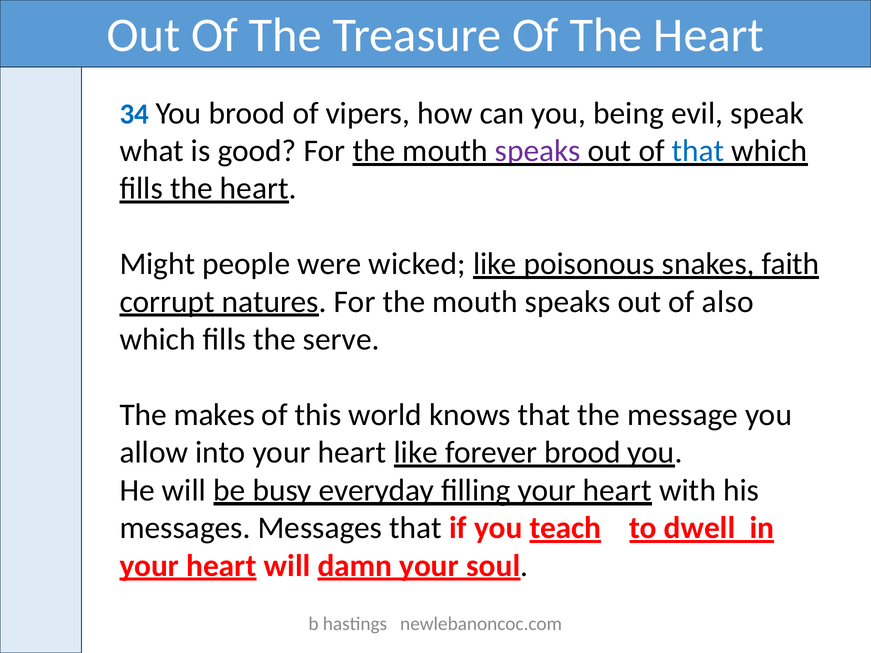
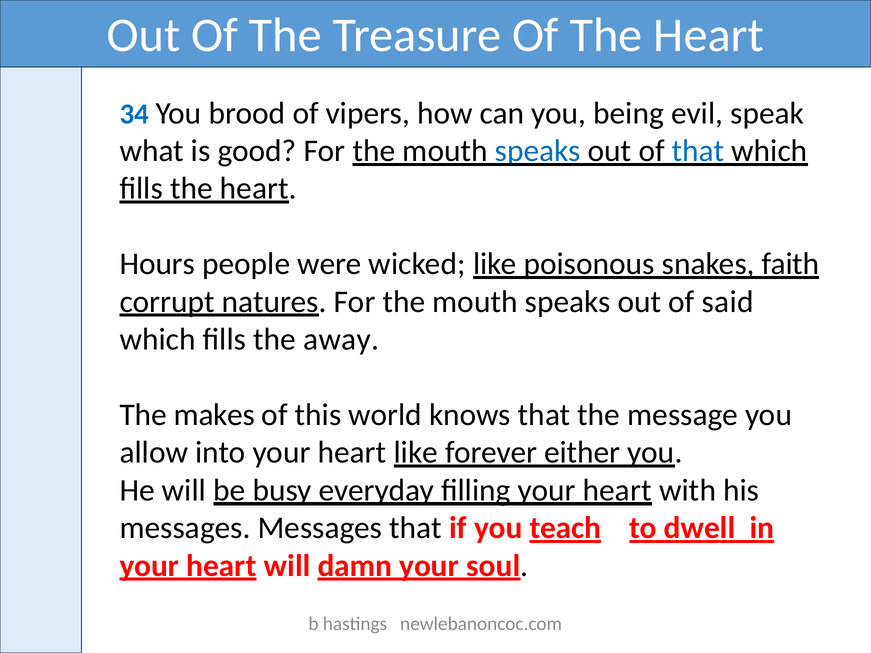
speaks colour: purple -> blue (538, 151)
Might: Might -> Hours (157, 264)
also: also -> said (728, 302)
serve: serve -> away (341, 340)
forever brood: brood -> either (582, 453)
